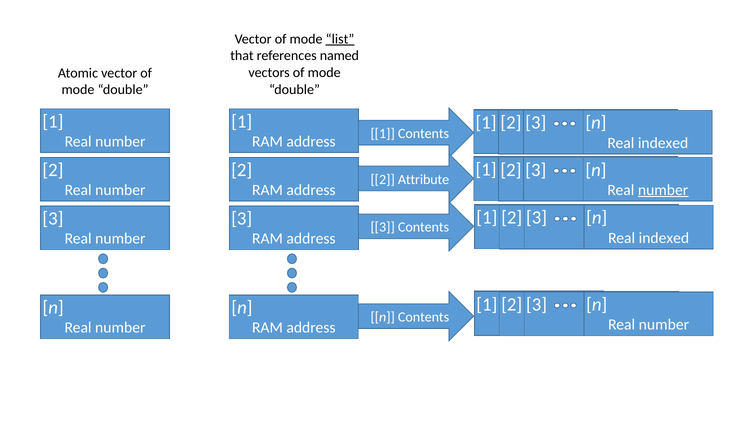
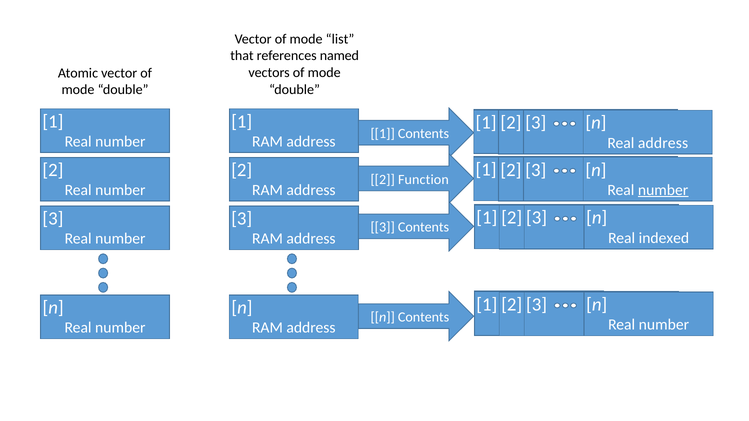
list underline: present -> none (340, 39)
indexed: indexed -> address (663, 143)
Attribute: Attribute -> Function (423, 180)
